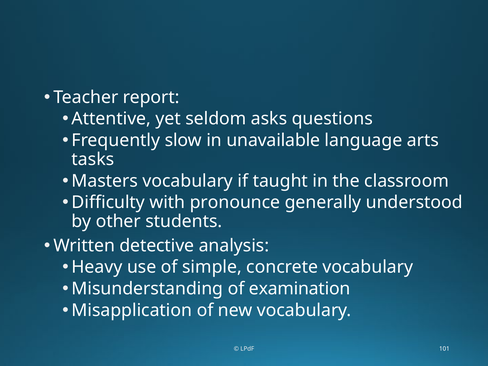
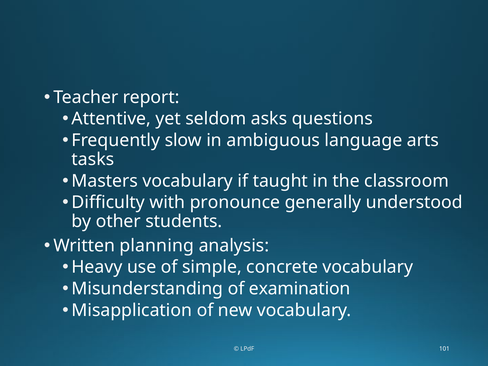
unavailable: unavailable -> ambiguous (273, 140)
detective: detective -> planning (157, 246)
